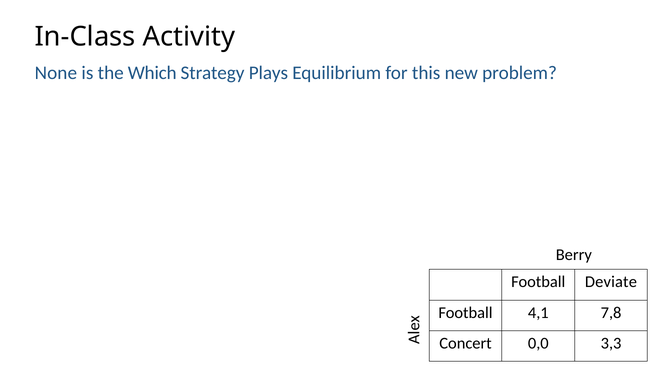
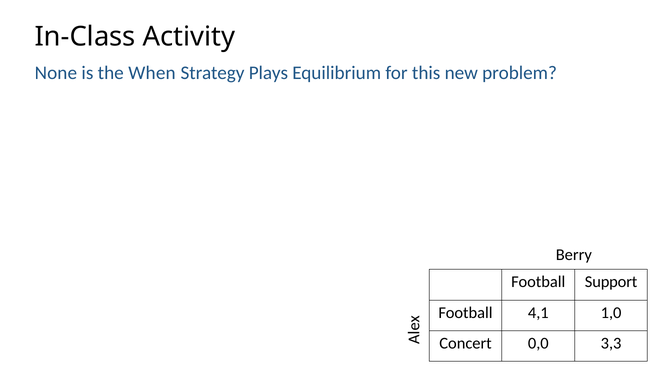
Which: Which -> When (152, 73)
Deviate: Deviate -> Support (611, 282)
7,8: 7,8 -> 1,0 (611, 313)
